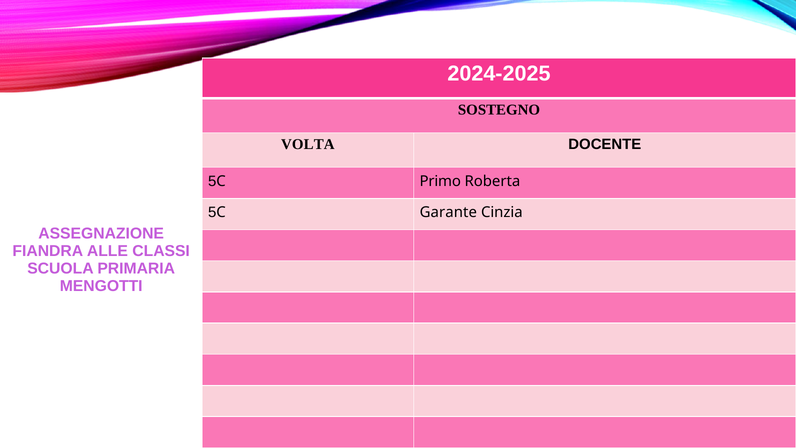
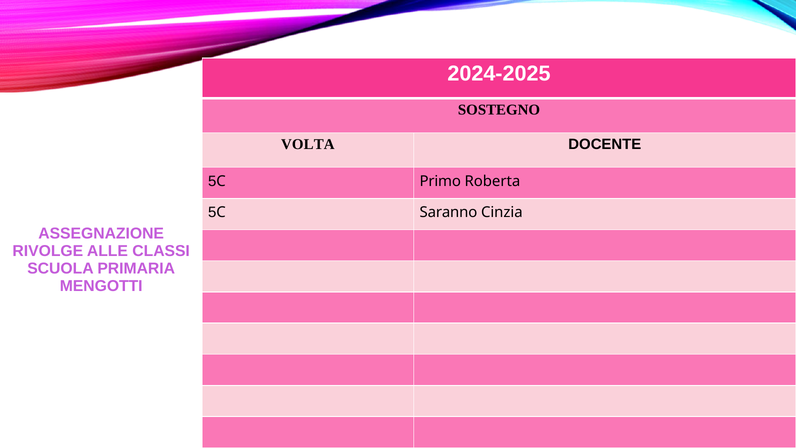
Garante: Garante -> Saranno (448, 212)
FIANDRA: FIANDRA -> RIVOLGE (48, 251)
